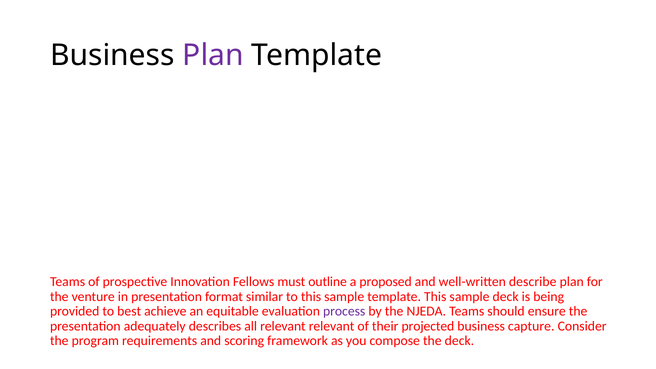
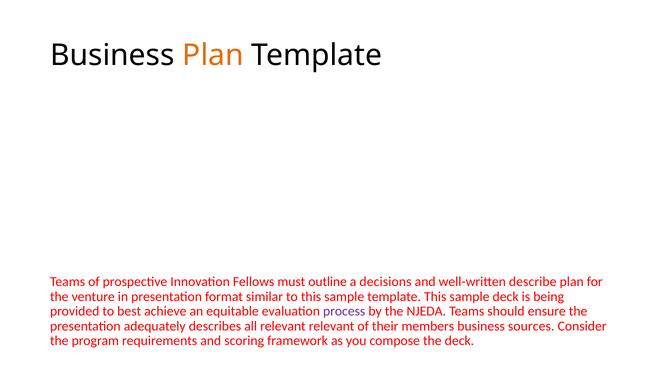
Plan colour: purple -> orange (213, 55)
proposed: proposed -> decisions (385, 282)
projected: projected -> members (428, 326)
capture: capture -> sources (531, 326)
